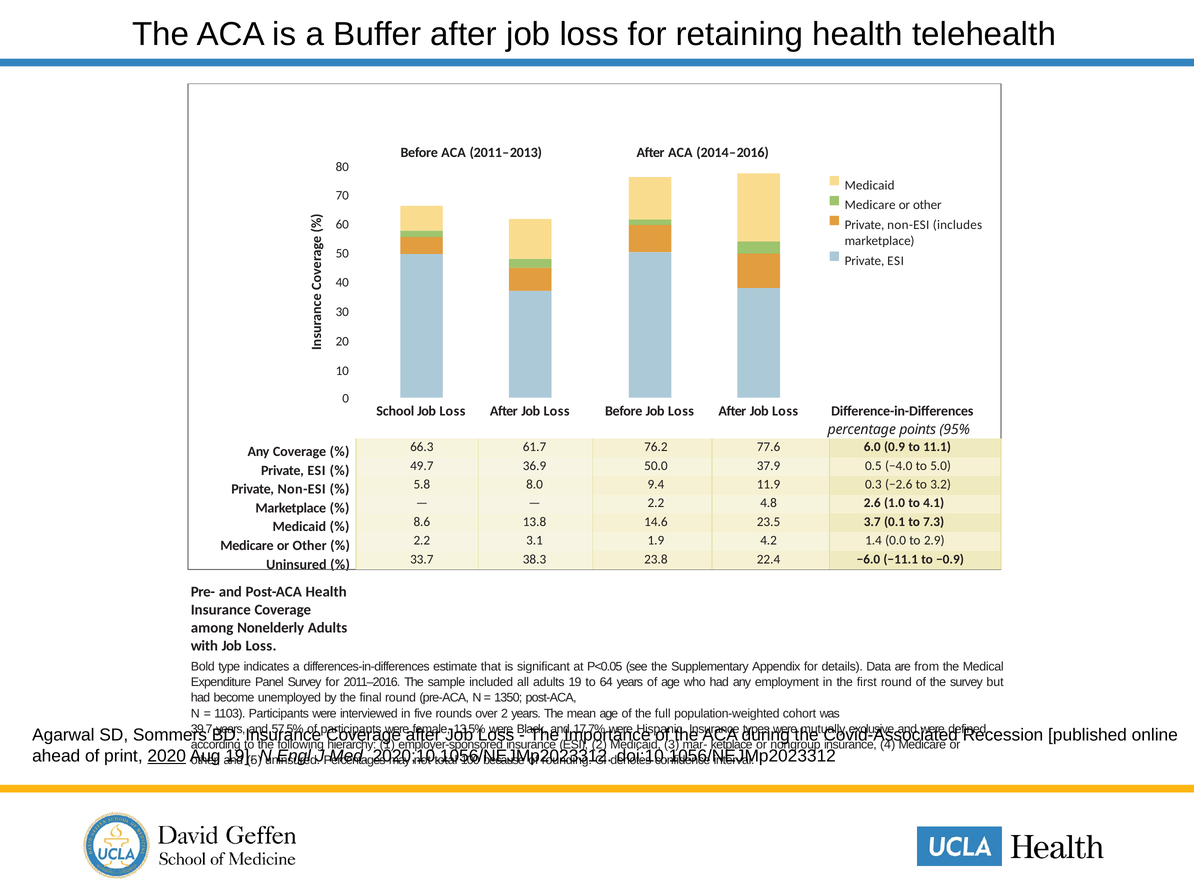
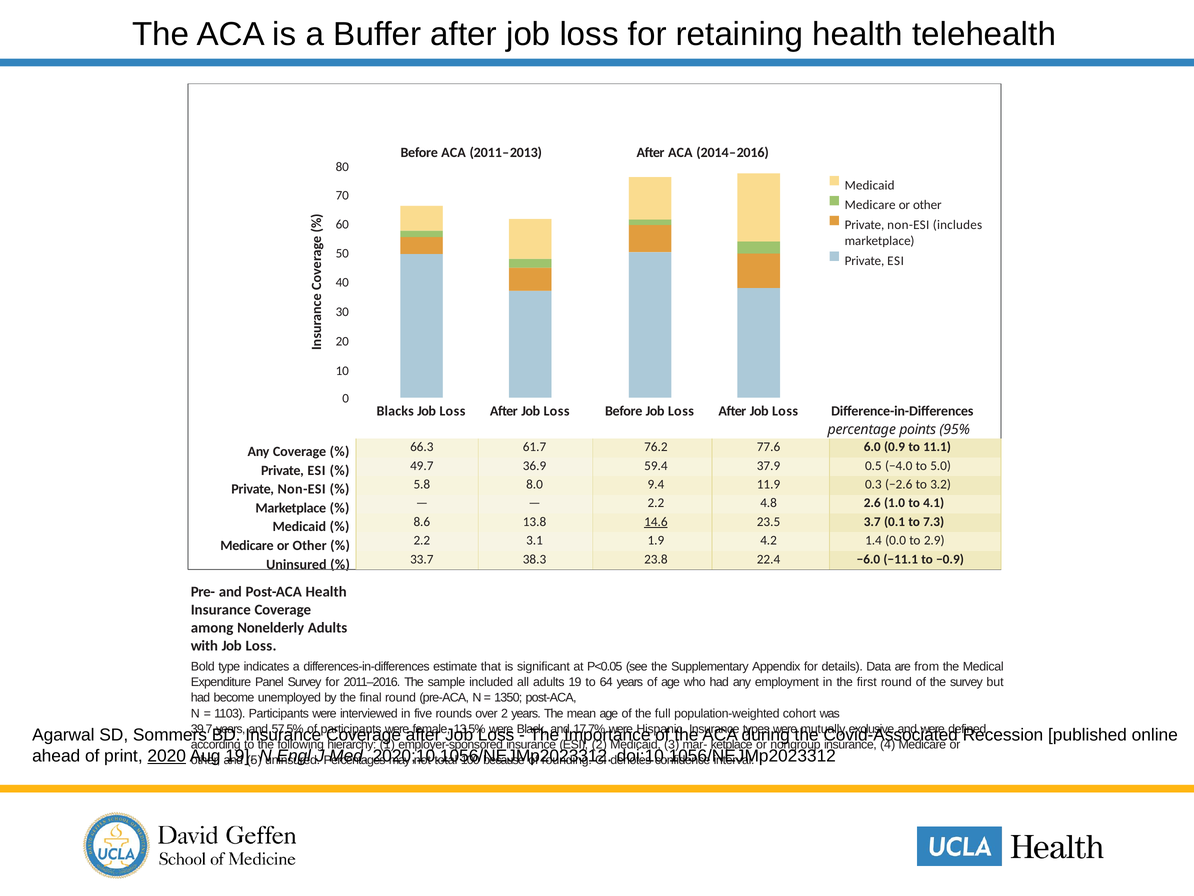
School: School -> Blacks (395, 411)
50.0: 50.0 -> 59.4 (656, 465)
14.6 underline: none -> present (656, 522)
